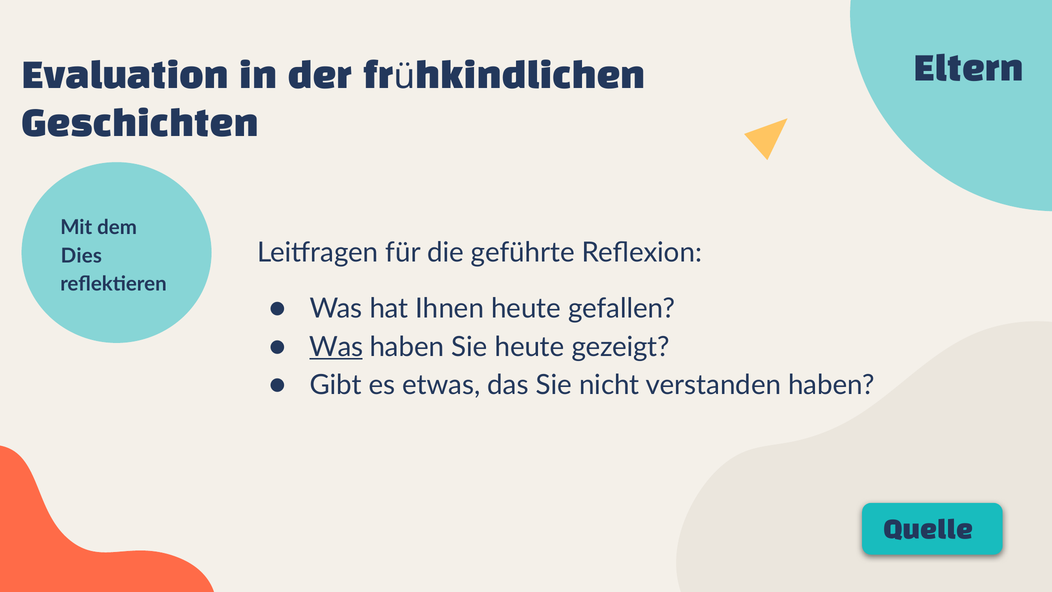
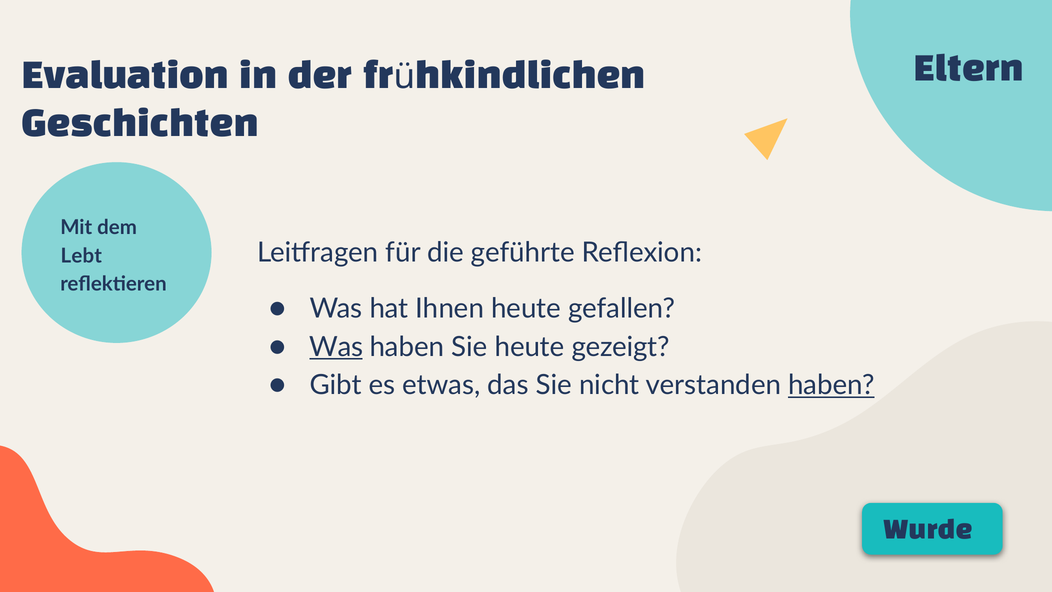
Dies: Dies -> Lebt (81, 256)
haben underline: none -> present (831, 385)
Quelle: Quelle -> Wurde (928, 530)
